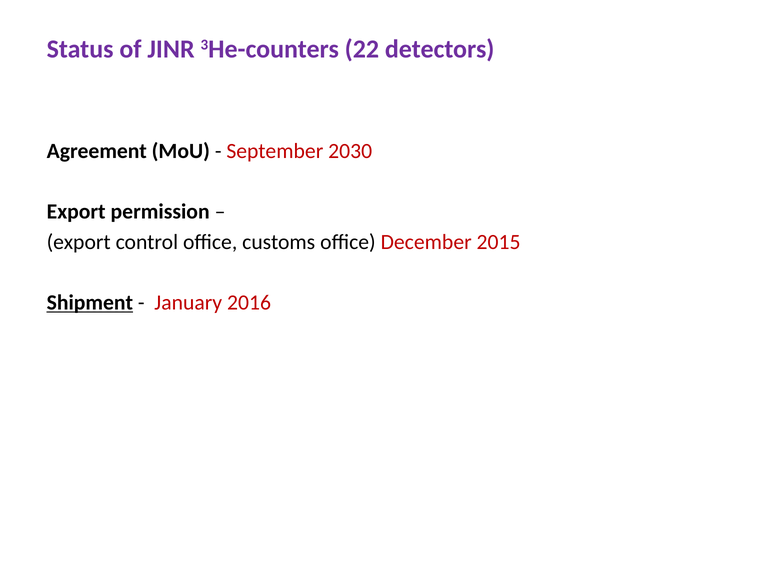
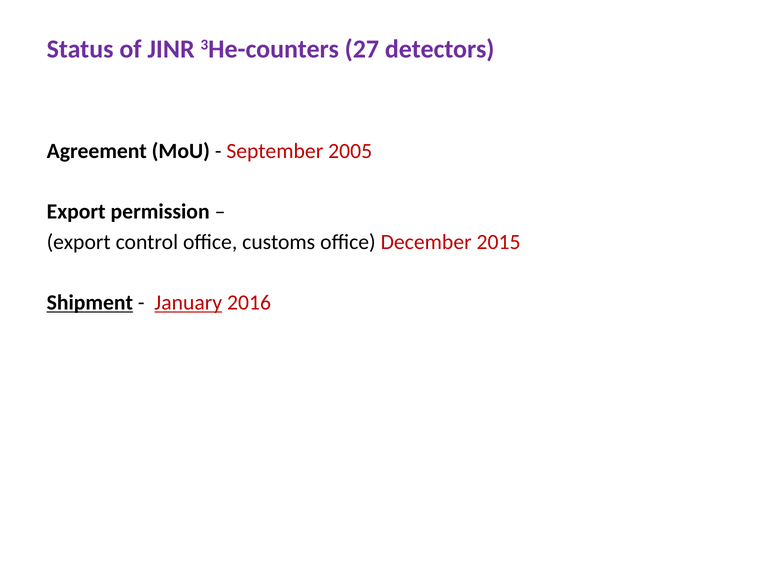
22: 22 -> 27 (362, 49)
2030: 2030 -> 2005 (350, 151)
January underline: none -> present (188, 302)
